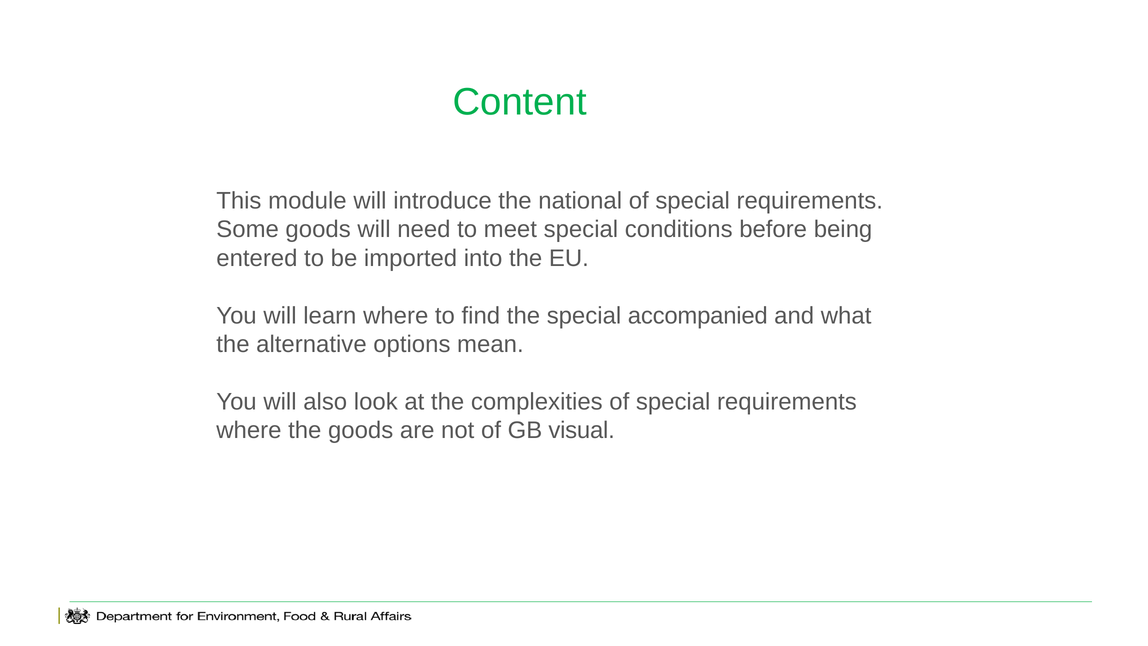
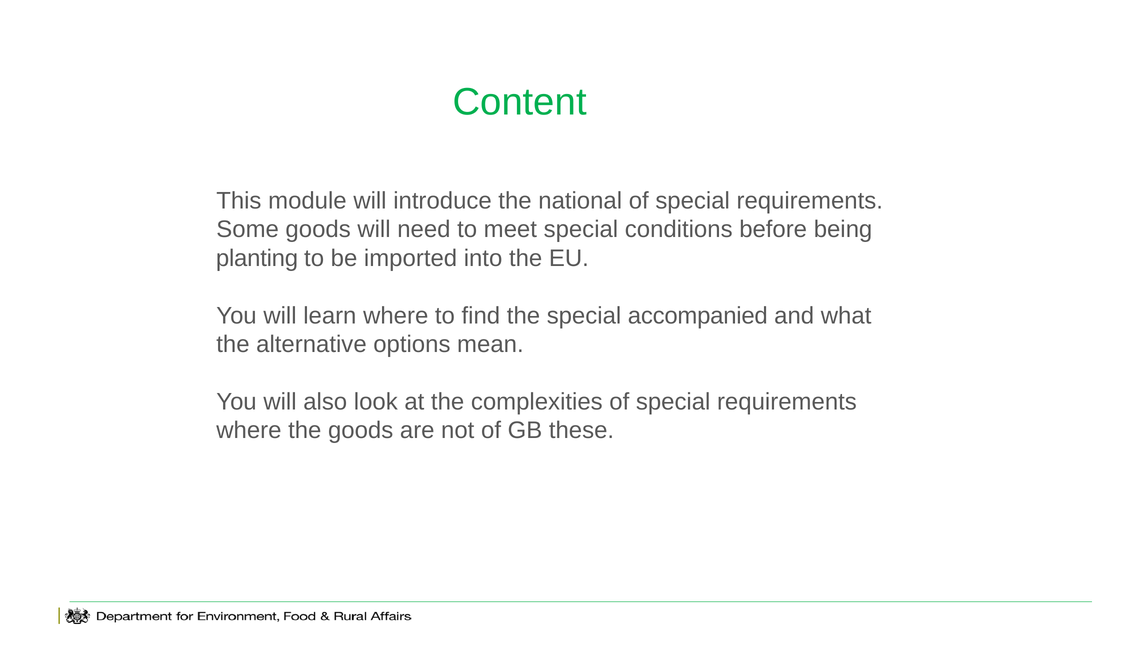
entered: entered -> planting (257, 258)
visual: visual -> these (581, 430)
